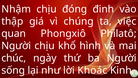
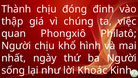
Nhậm: Nhậm -> Thành (16, 9)
chúc: chúc -> nhất (14, 58)
